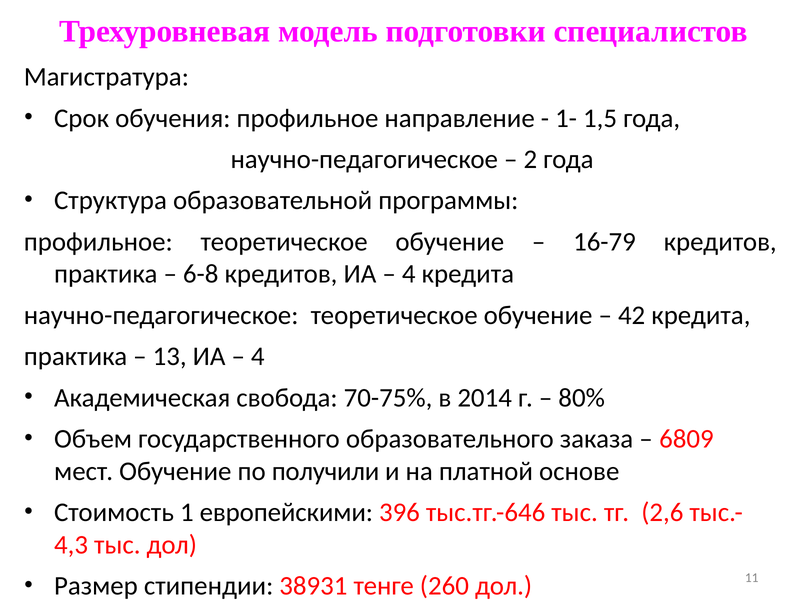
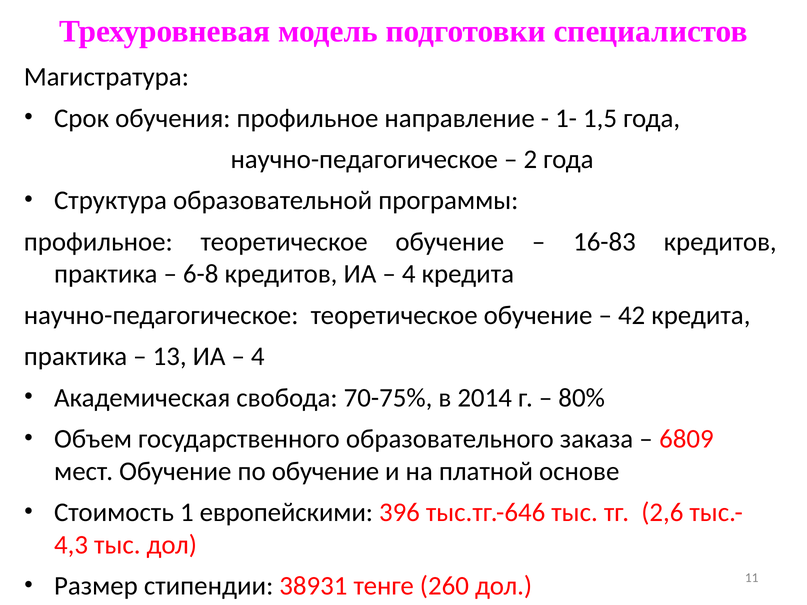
16-79: 16-79 -> 16-83 (604, 242)
по получили: получили -> обучение (326, 471)
